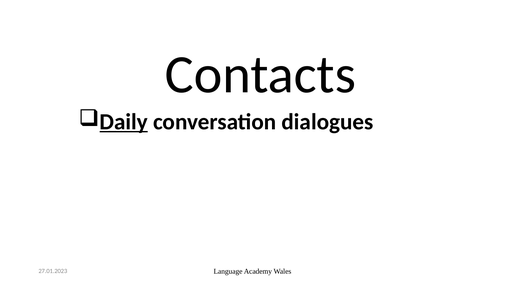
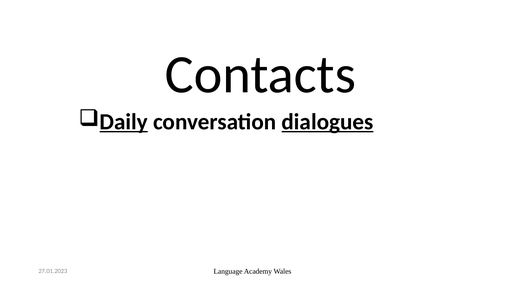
dialogues underline: none -> present (327, 122)
